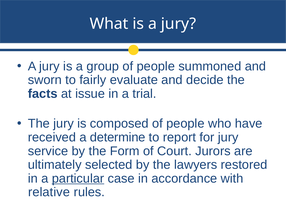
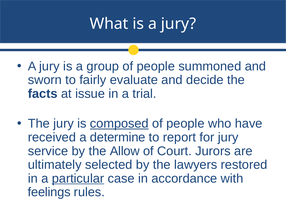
composed underline: none -> present (119, 124)
Form: Form -> Allow (125, 151)
relative: relative -> feelings (49, 193)
